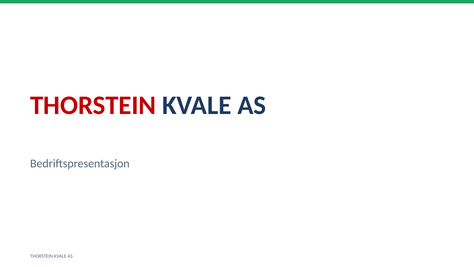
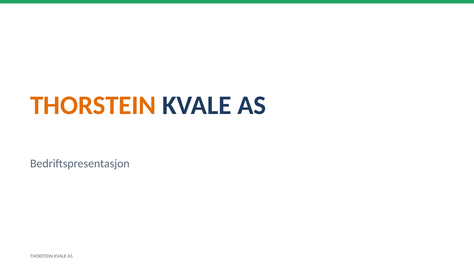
THORSTEIN colour: red -> orange (93, 105)
